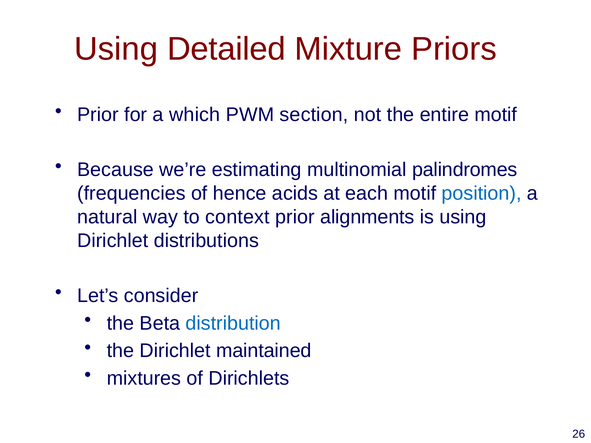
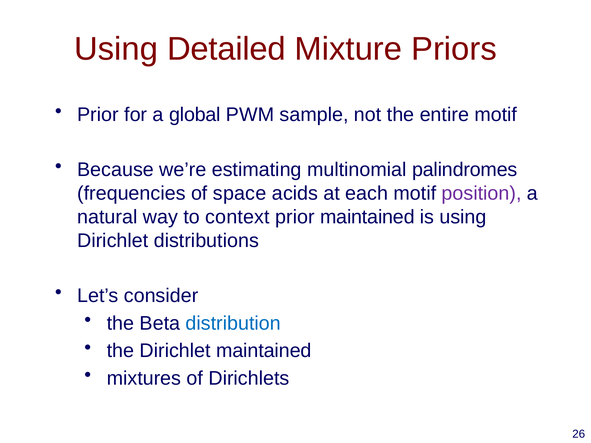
which: which -> global (195, 115)
section: section -> sample (314, 115)
hence: hence -> space (240, 193)
position colour: blue -> purple (482, 193)
prior alignments: alignments -> maintained (367, 217)
